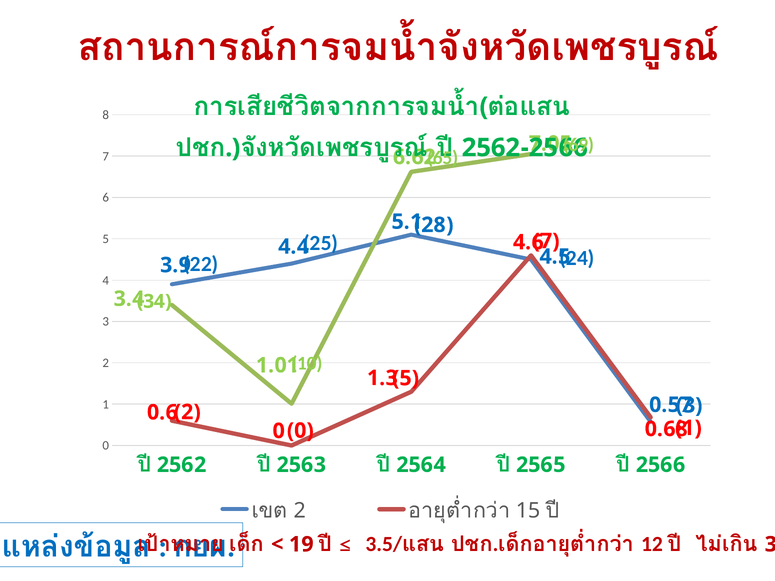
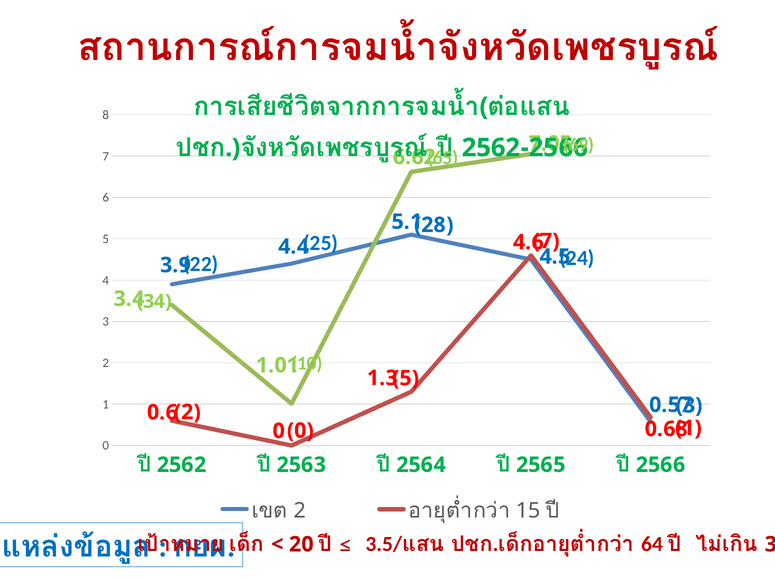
19: 19 -> 20 (301, 545)
12: 12 -> 64 (652, 545)
